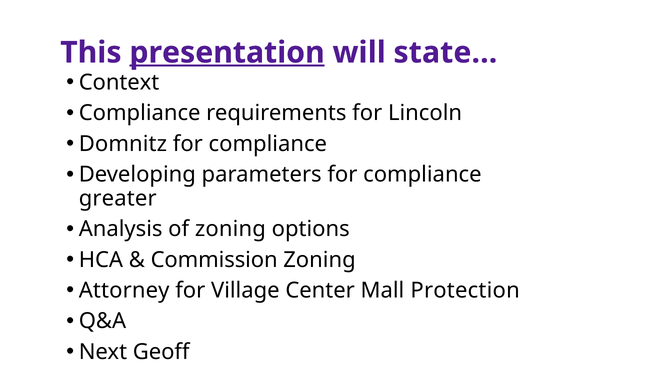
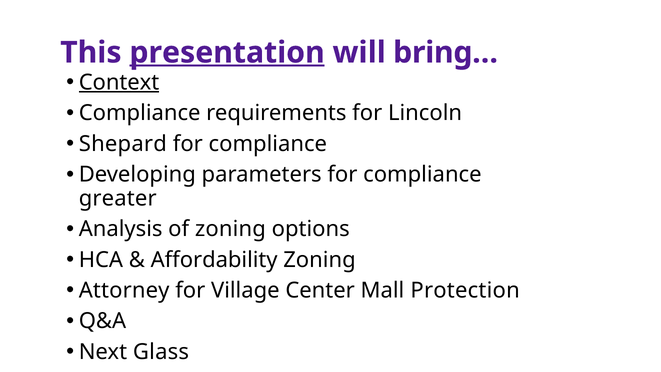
state…: state… -> bring… (446, 53)
Context underline: none -> present (119, 82)
Domnitz: Domnitz -> Shepard (123, 144)
Commission: Commission -> Affordability (214, 260)
Geoff: Geoff -> Glass (161, 352)
